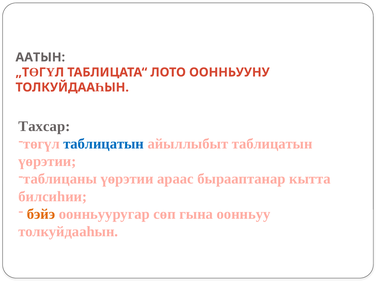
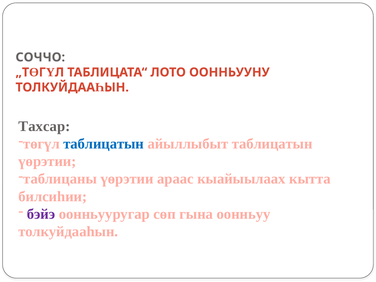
ААТЫН: ААТЫН -> СОЧЧО (40, 57)
бырааптанар: бырааптанар -> кыайыылаах (241, 179)
бэйэ colour: orange -> purple (41, 214)
